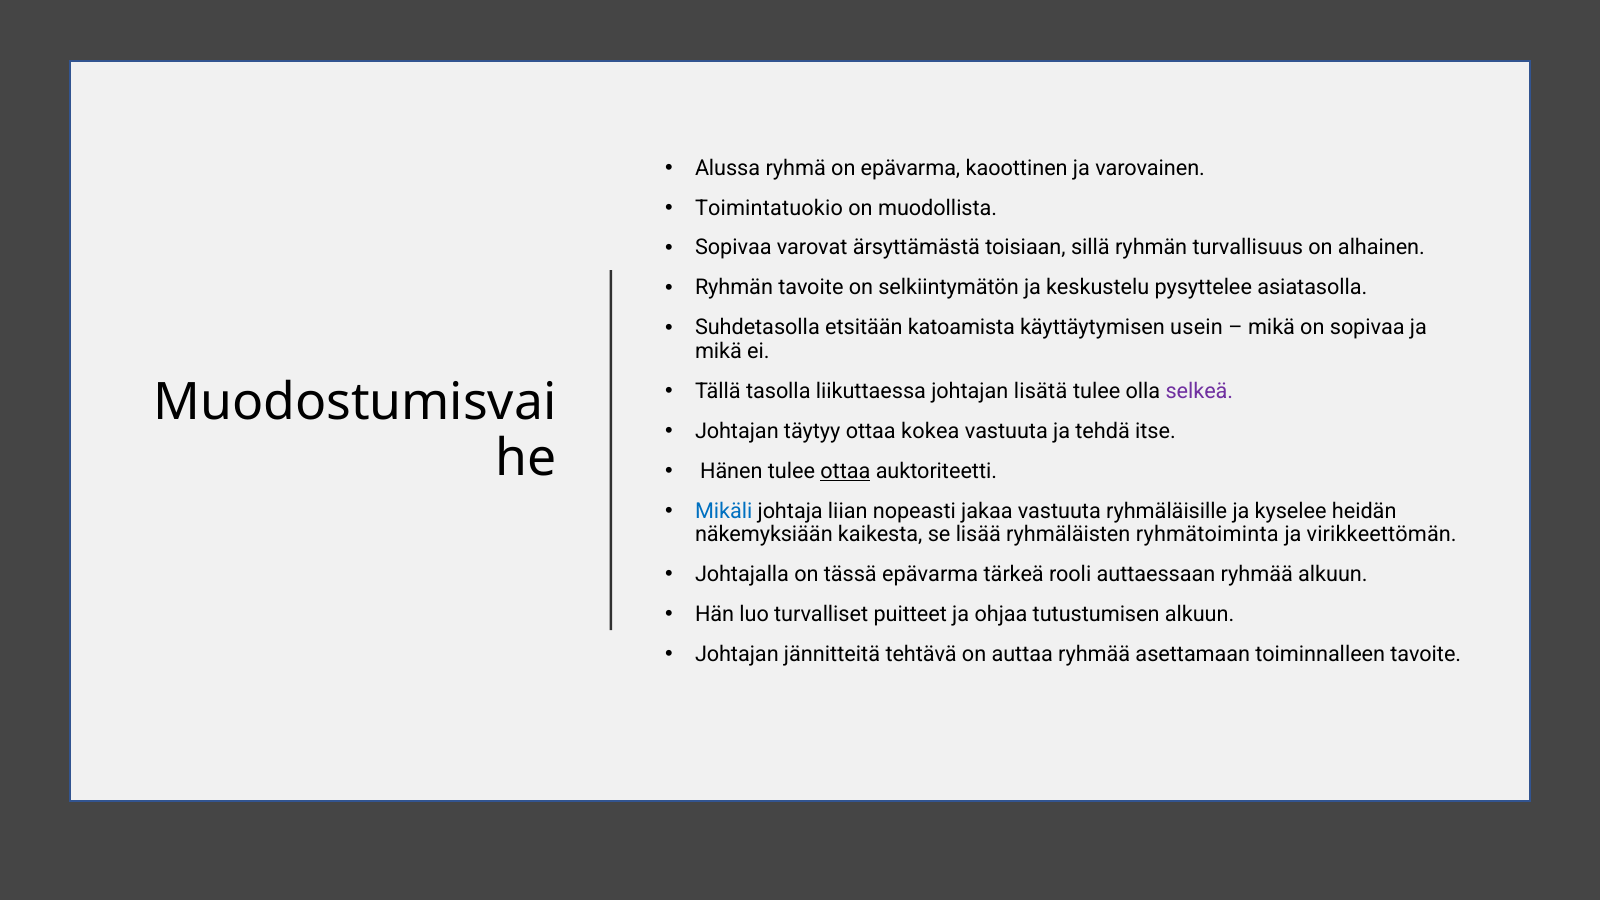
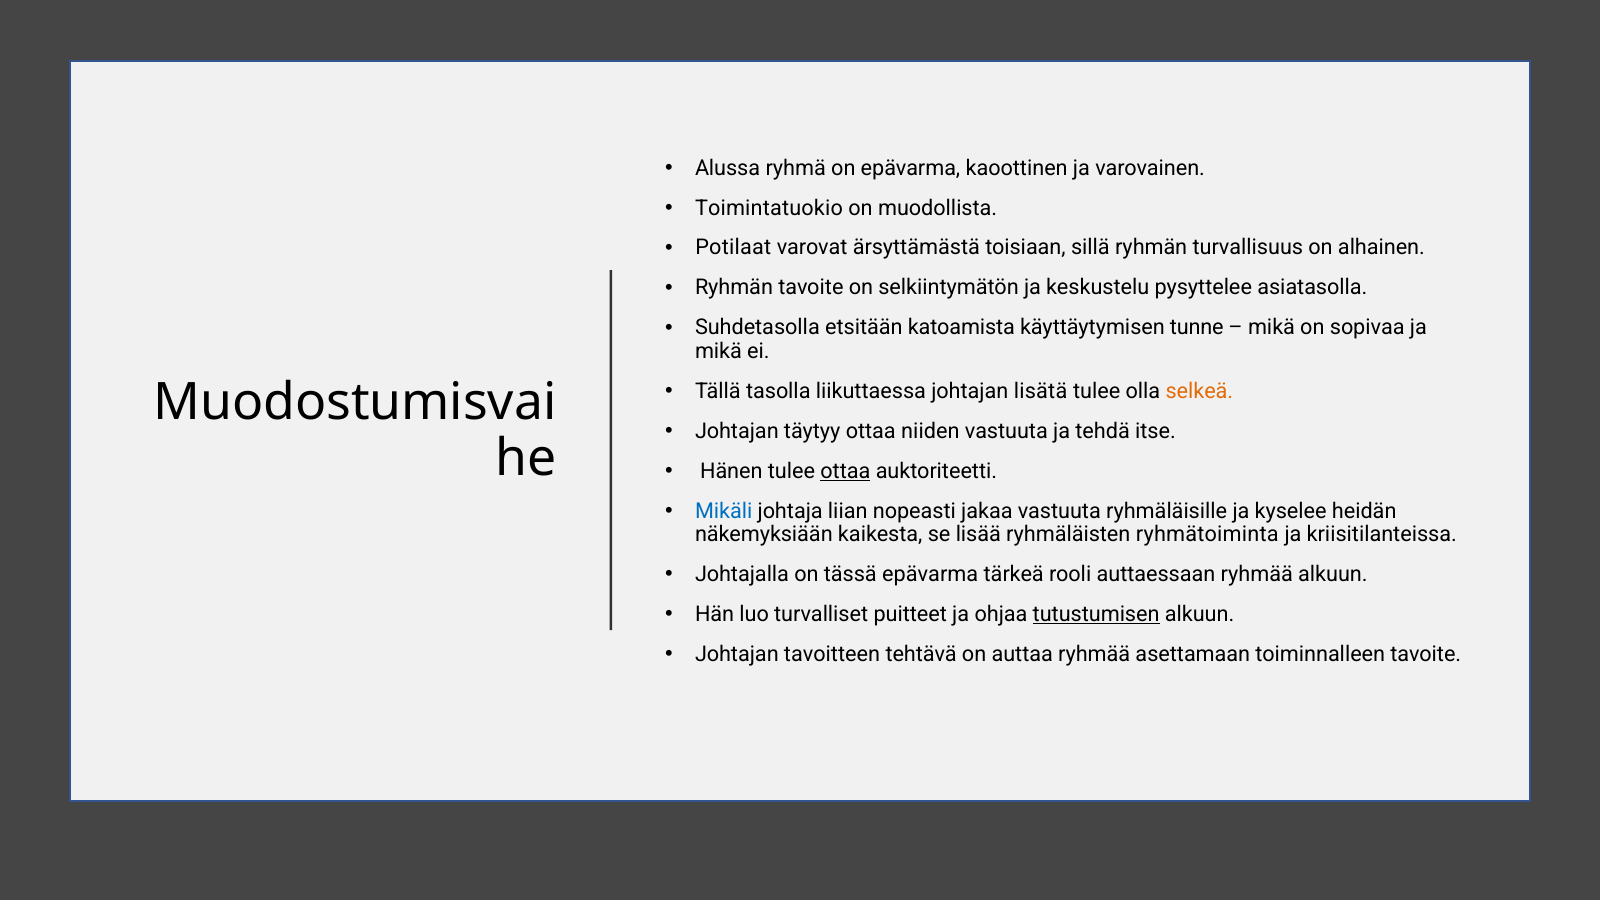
Sopivaa: Sopivaa -> Potilaat (733, 248)
usein: usein -> tunne (1197, 328)
selkeä colour: purple -> orange (1199, 391)
kokea: kokea -> niiden (930, 431)
virikkeettömän: virikkeettömän -> kriisitilanteissa (1382, 534)
tutustumisen underline: none -> present (1096, 614)
jännitteitä: jännitteitä -> tavoitteen (832, 654)
